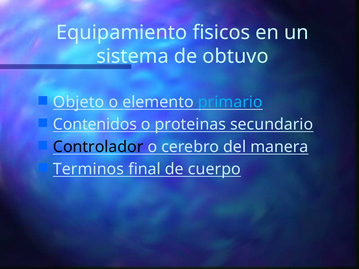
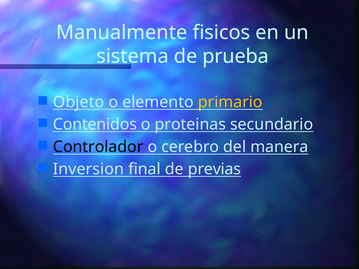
Equipamiento: Equipamiento -> Manualmente (122, 33)
obtuvo: obtuvo -> prueba (236, 56)
primario colour: light blue -> yellow (230, 102)
Terminos: Terminos -> Inversion (88, 169)
cuerpo: cuerpo -> previas (215, 169)
